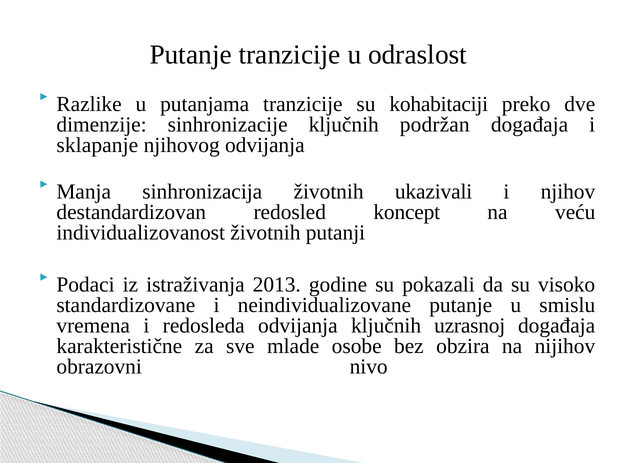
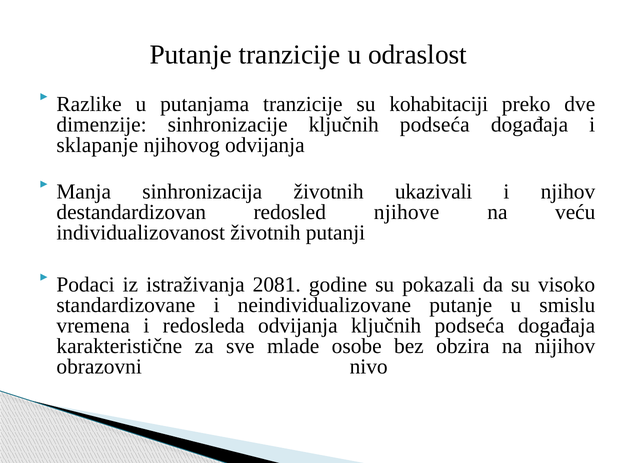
sinhronizacije ključnih podržan: podržan -> podseća (435, 124)
koncept: koncept -> njihove (407, 212)
2013: 2013 -> 2081 (277, 284)
odvijanja ključnih uzrasnoj: uzrasnoj -> podseća (470, 325)
